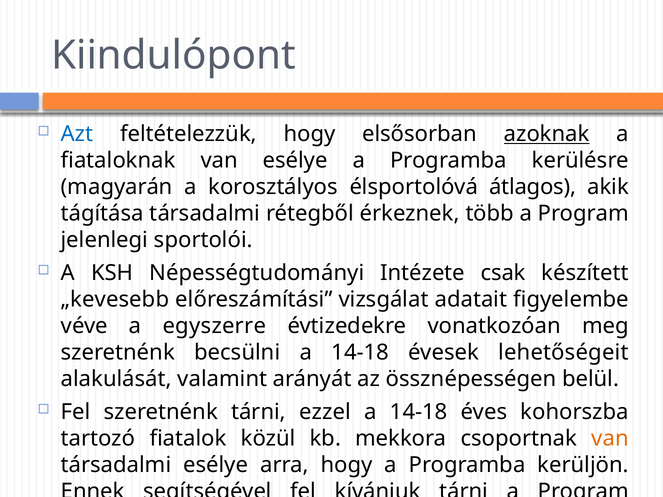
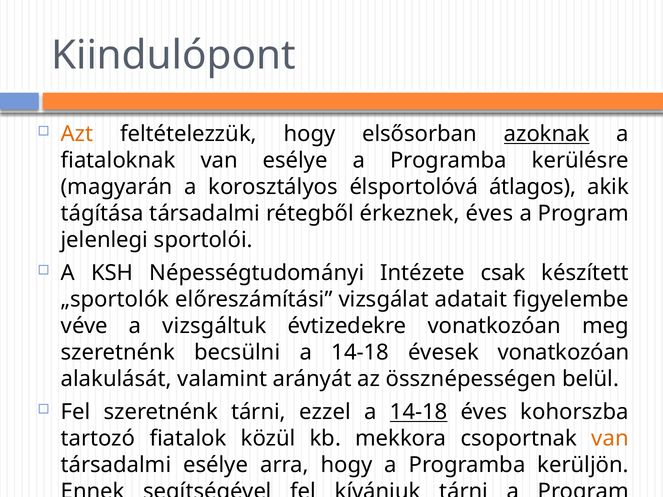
Azt colour: blue -> orange (77, 134)
érkeznek több: több -> éves (490, 214)
„kevesebb: „kevesebb -> „sportolók (115, 300)
egyszerre: egyszerre -> vizsgáltuk (214, 326)
évesek lehetőségeit: lehetőségeit -> vonatkozóan (564, 353)
14-18 underline: none -> present (419, 412)
